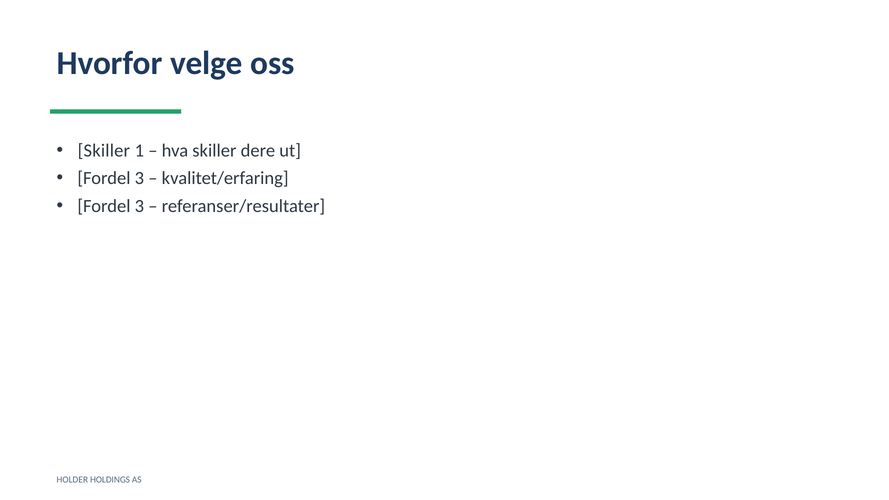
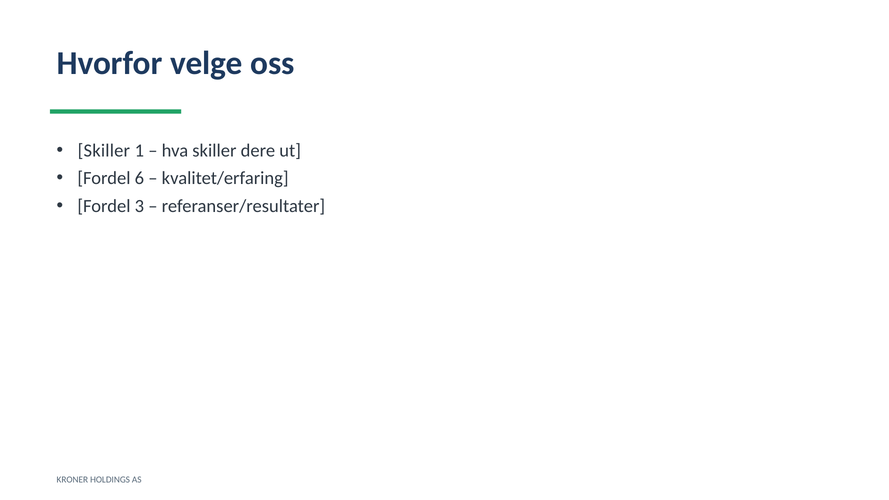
3: 3 -> 6 (139, 178)
HOLDER: HOLDER -> KRONER (72, 480)
